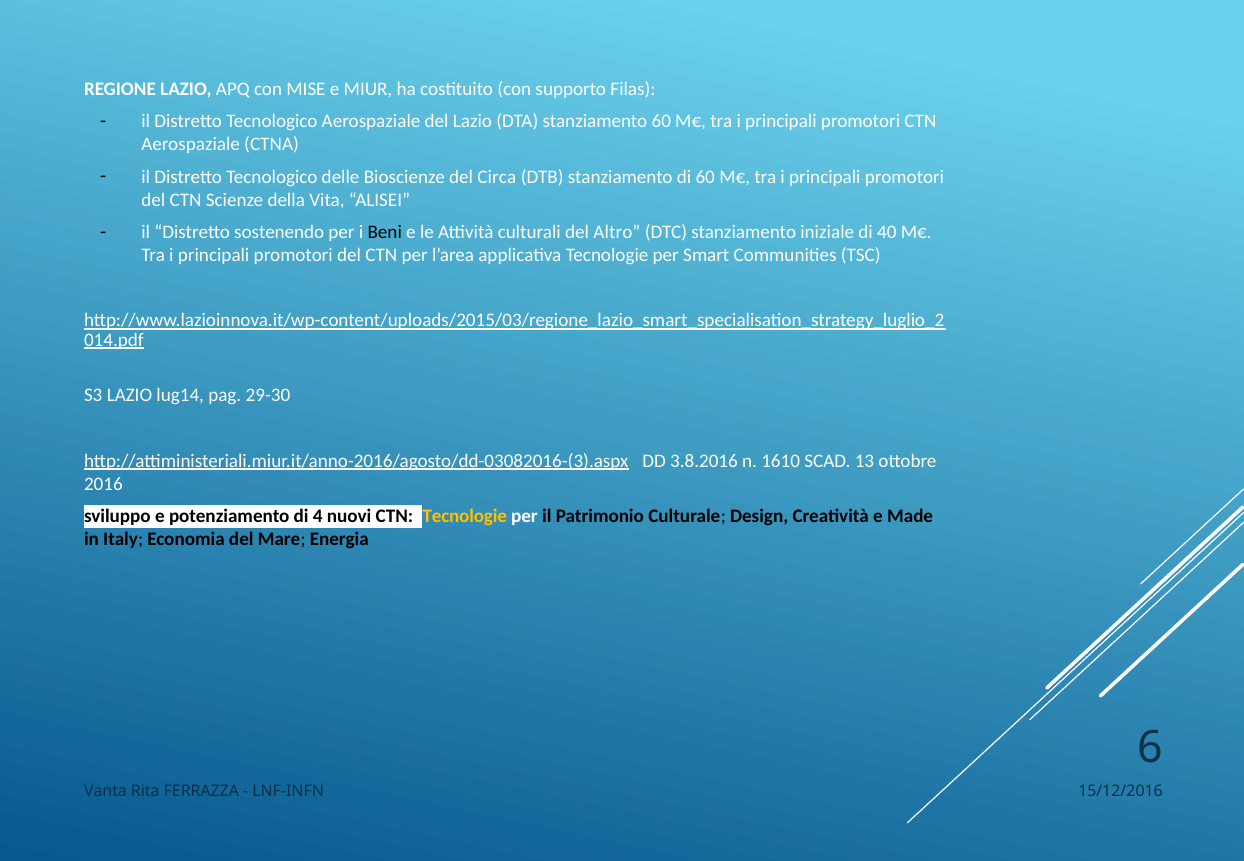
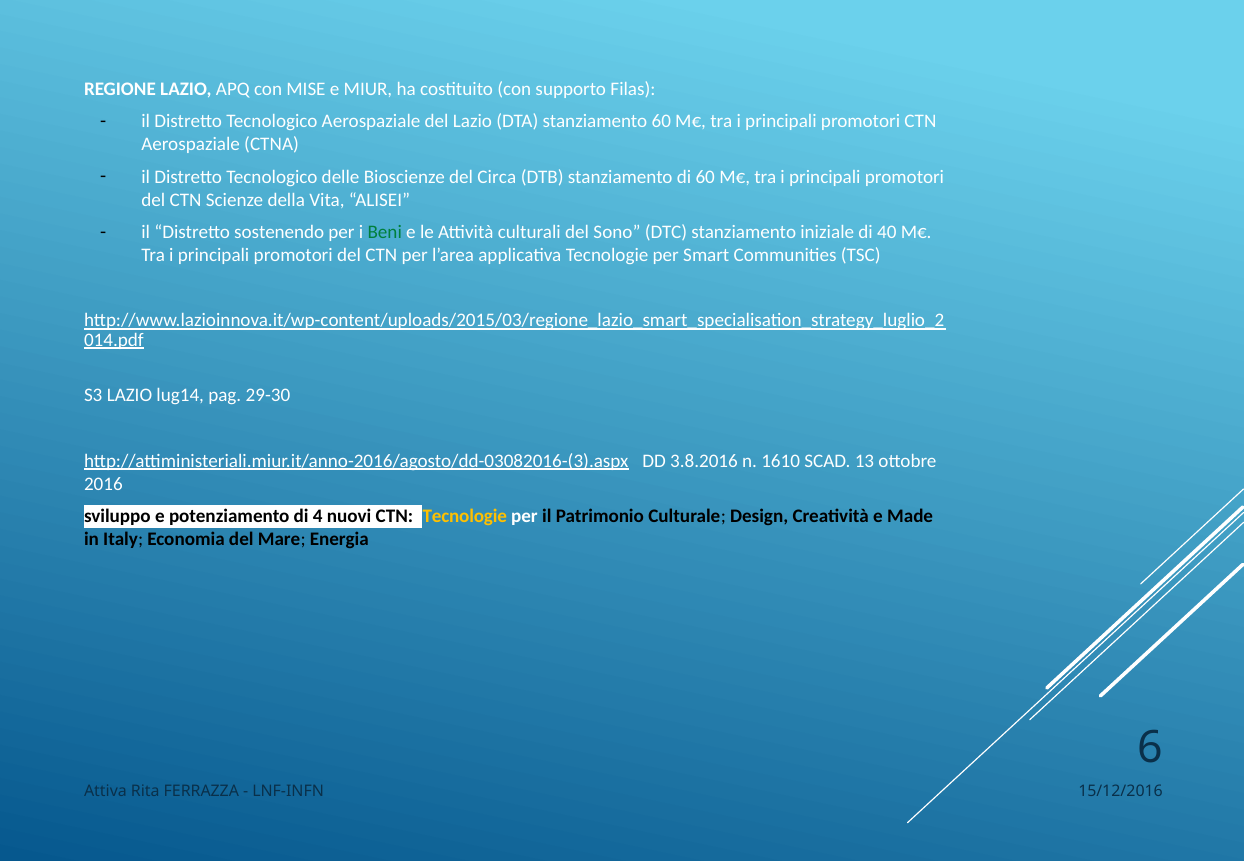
Beni colour: black -> green (385, 233)
Altro: Altro -> Sono (617, 233)
Vanta: Vanta -> Attiva (105, 792)
